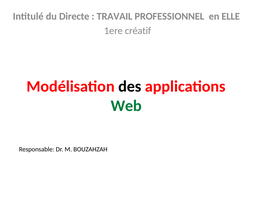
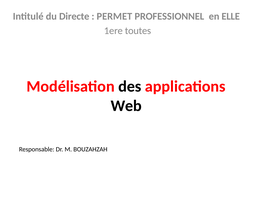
TRAVAIL: TRAVAIL -> PERMET (114, 16)
créatif: créatif -> toutes (138, 31)
Web colour: green -> black (126, 106)
